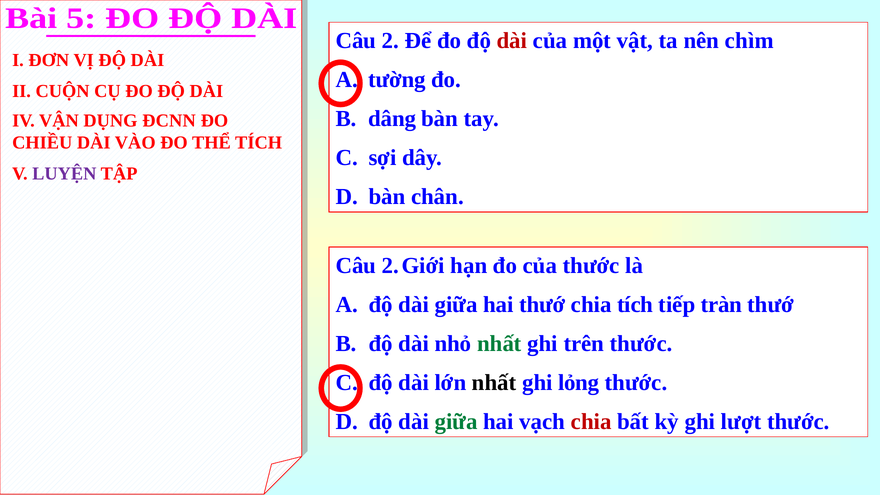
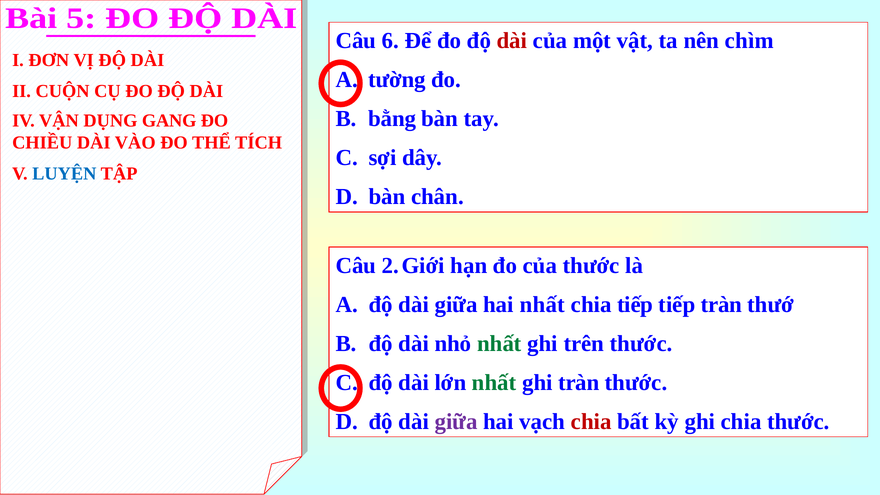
2: 2 -> 6 (390, 41)
dâng: dâng -> bằng (392, 119)
ĐCNN: ĐCNN -> GANG (169, 120)
LUYỆN colour: purple -> blue (64, 174)
hai thướ: thướ -> nhất (542, 305)
chia tích: tích -> tiếp (635, 305)
nhất colour: black -> green (494, 383)
ghi lỏng: lỏng -> tràn (579, 383)
giữa colour: green -> purple (456, 421)
ghi lượt: lượt -> chia (741, 421)
